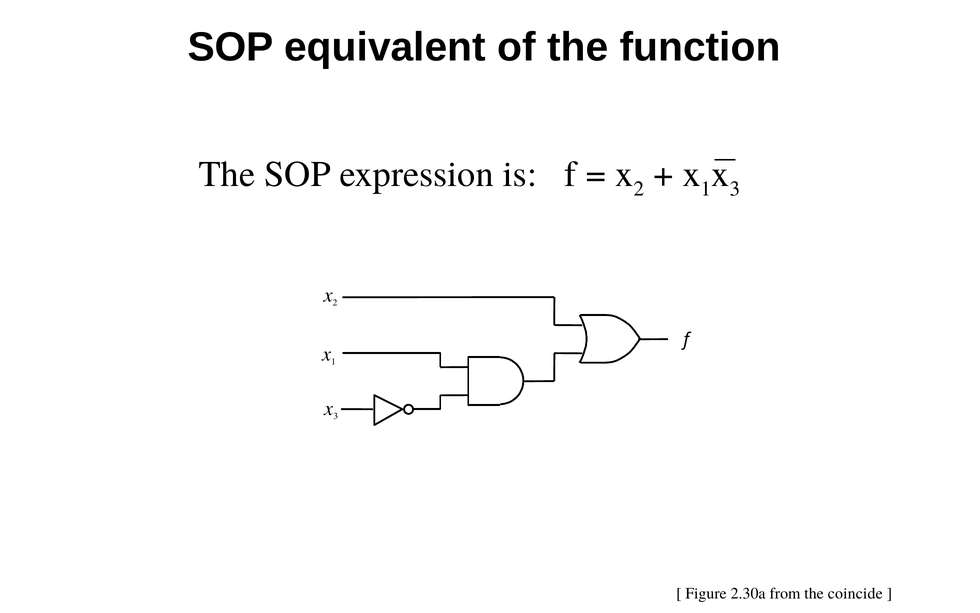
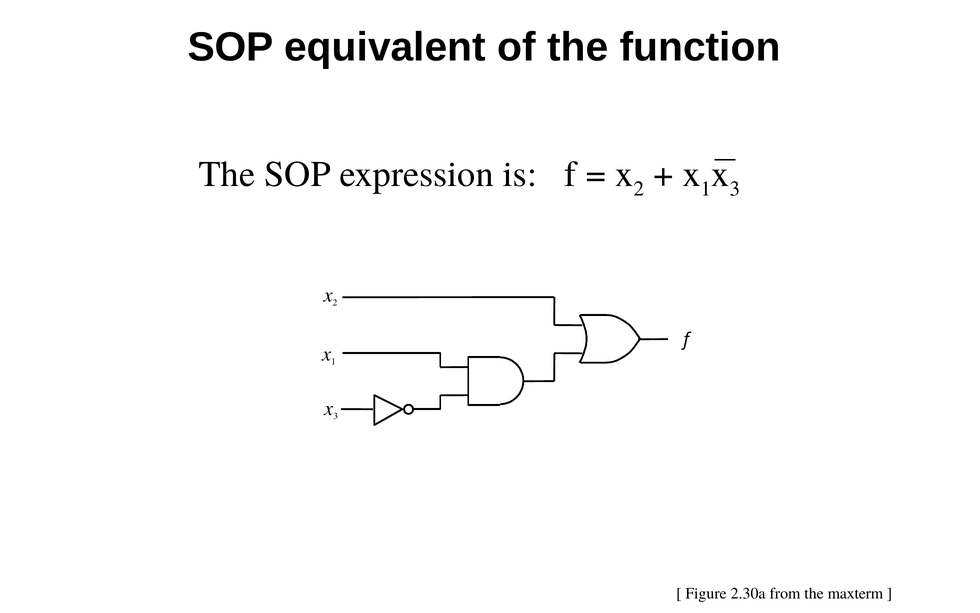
coincide: coincide -> maxterm (855, 593)
